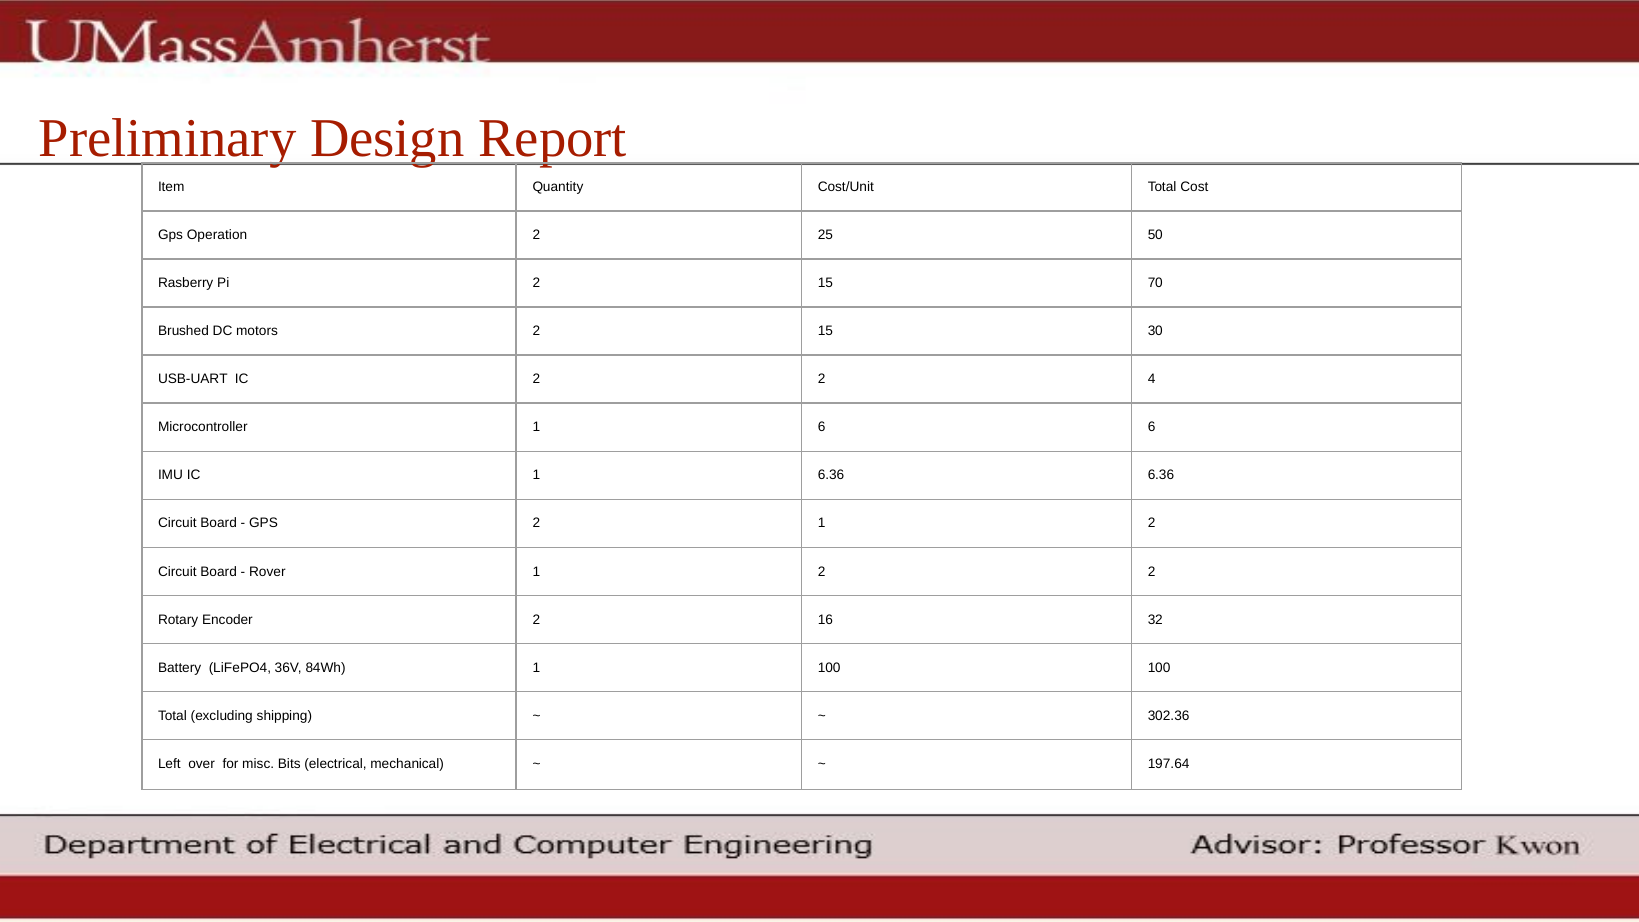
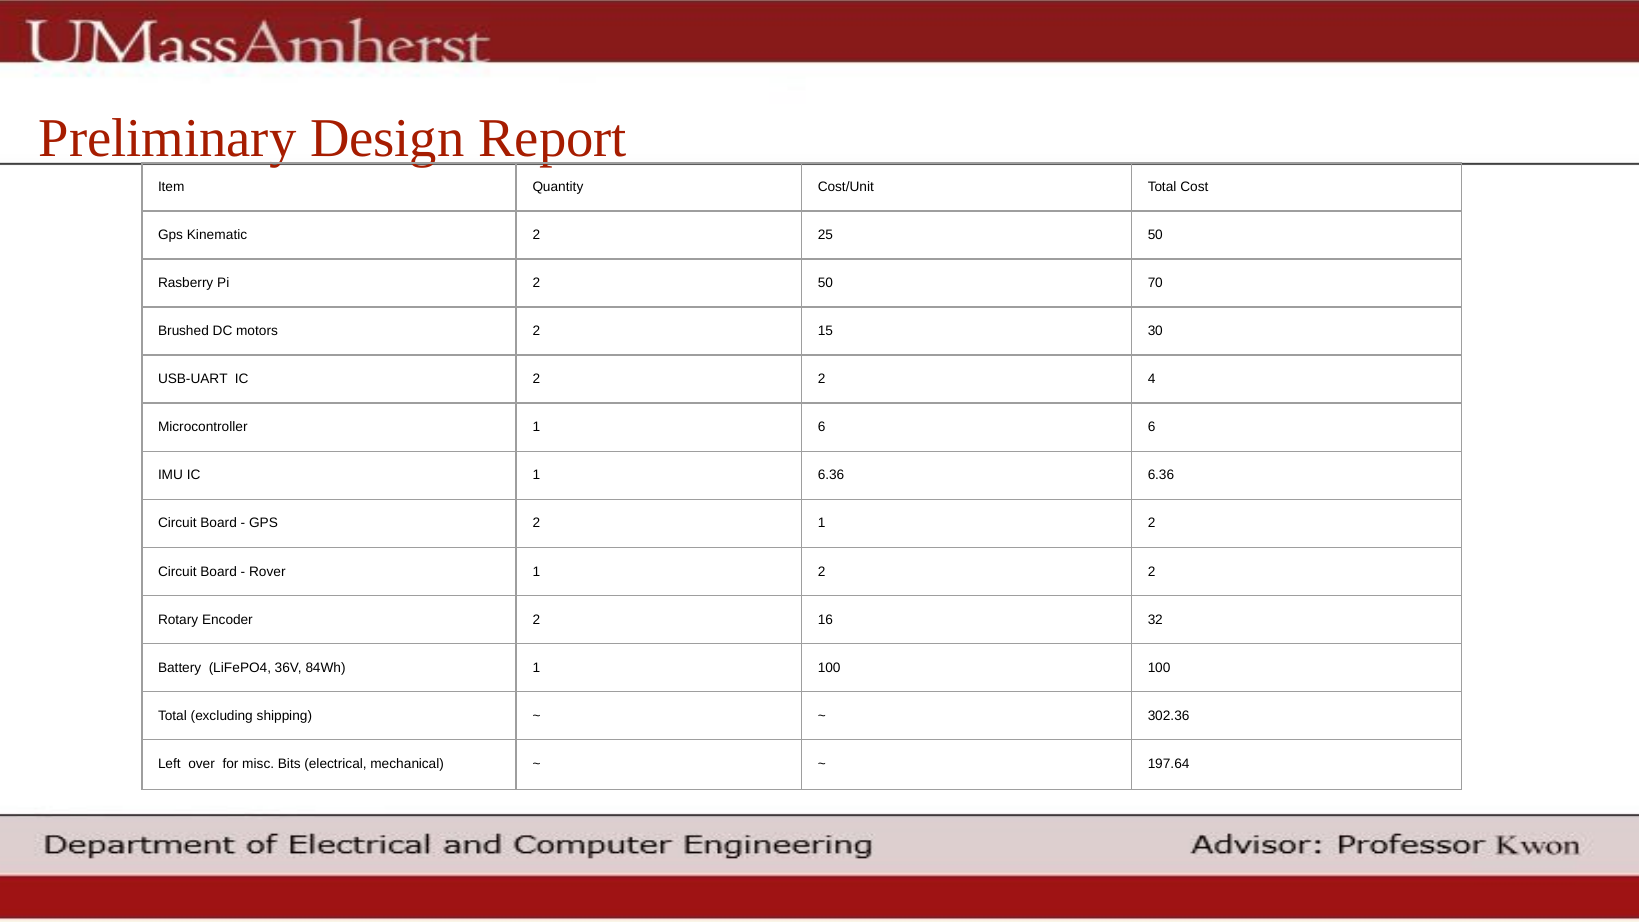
Operation: Operation -> Kinematic (217, 235)
Pi 2 15: 15 -> 50 (825, 283)
